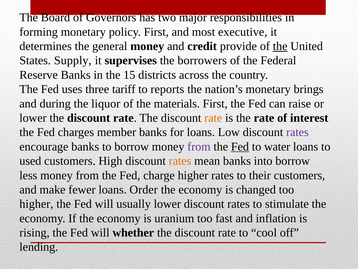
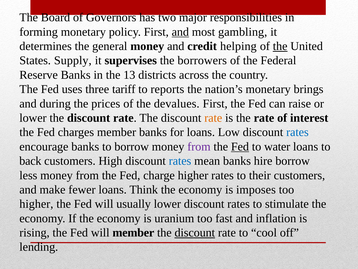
and underline: none -> present (180, 32)
executive: executive -> gambling (243, 32)
provide: provide -> helping (238, 46)
15: 15 -> 13 (129, 75)
liquor: liquor -> prices (106, 103)
materials: materials -> devalues (177, 103)
rates colour: purple -> blue (297, 132)
used: used -> back (30, 161)
rates colour: orange -> blue (180, 161)
into: into -> hire (263, 161)
Order: Order -> Think (144, 189)
changed: changed -> imposes (256, 189)
will whether: whether -> member (133, 232)
discount underline: none -> present (195, 232)
